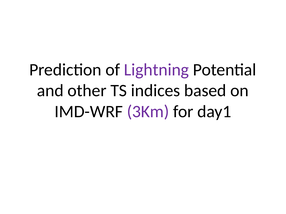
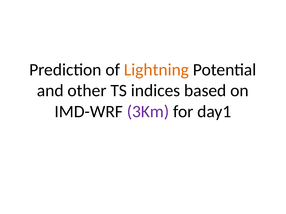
Lightning colour: purple -> orange (156, 70)
